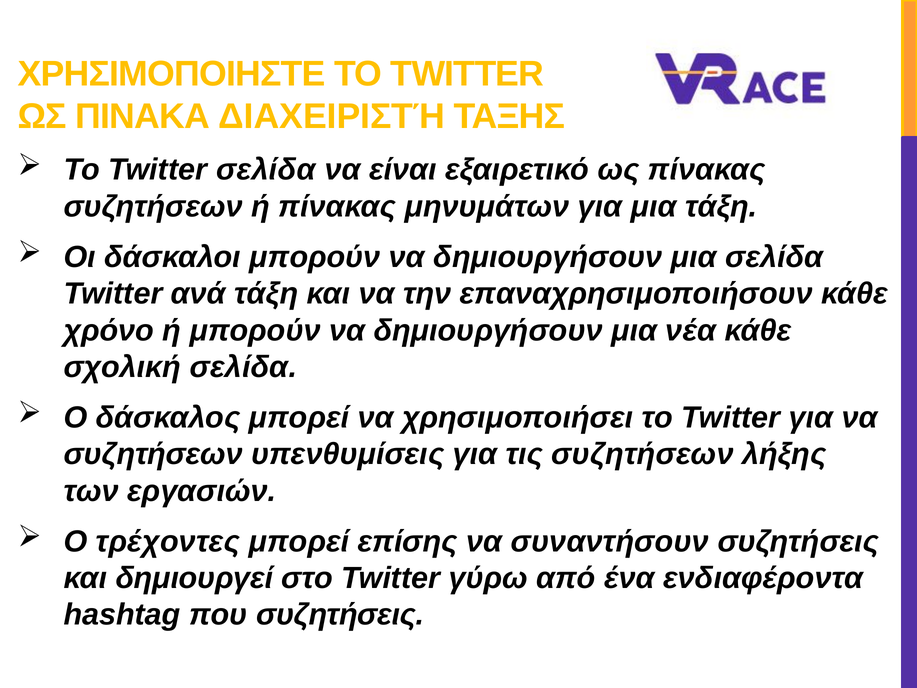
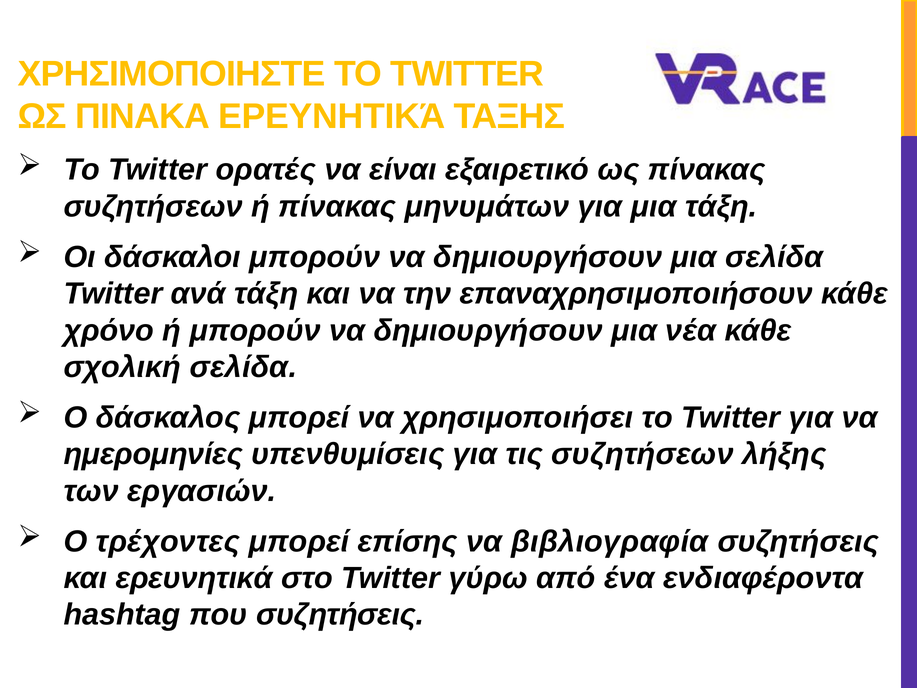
ΠΙΝΑΚΑ ΔΙΑΧΕΙΡΙΣΤΉ: ΔΙΑΧΕΙΡΙΣΤΉ -> ΕΡΕΥΝΗΤΙΚΆ (332, 117)
Twitter σελίδα: σελίδα -> ορατές (266, 170)
συζητήσεων: συζητήσεων -> ημερομηνίες (153, 454)
συναντήσουν: συναντήσουν -> βιβλιογραφία (610, 541)
και δημιουργεί: δημιουργεί -> ερευνητικά (194, 578)
